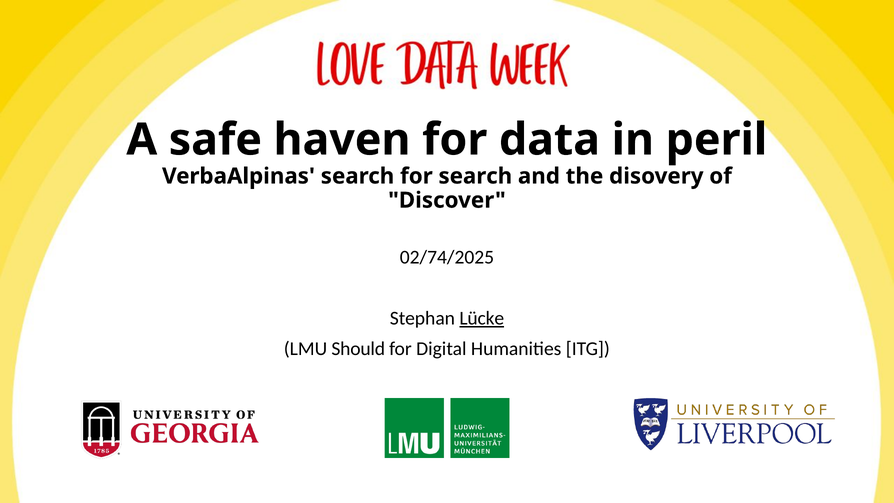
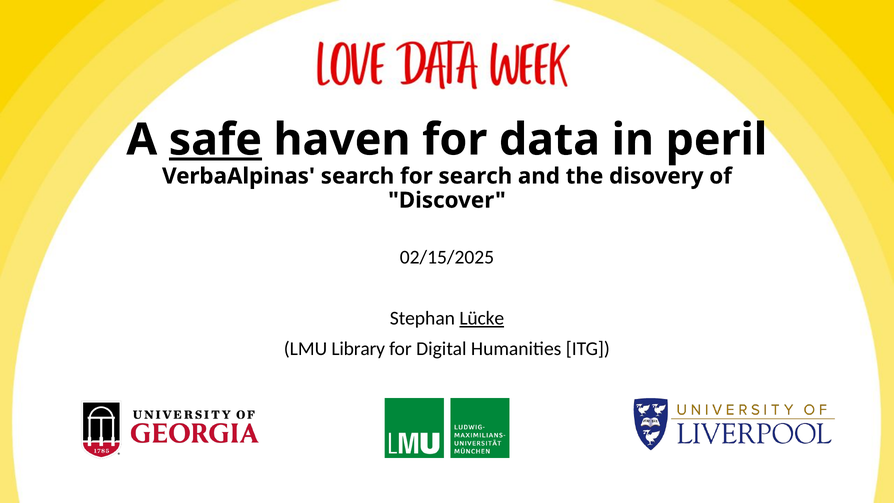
safe underline: none -> present (215, 140)
02/74/2025: 02/74/2025 -> 02/15/2025 (447, 257)
Should: Should -> Library (358, 349)
